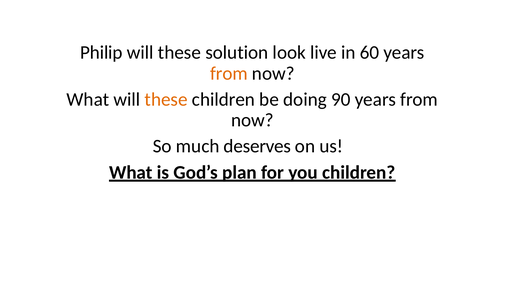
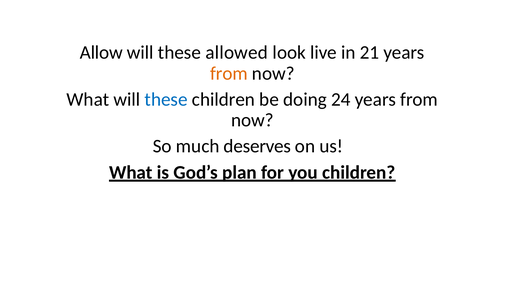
Philip: Philip -> Allow (101, 53)
solution: solution -> allowed (237, 53)
60: 60 -> 21 (369, 53)
these colour: orange -> blue (166, 99)
90: 90 -> 24 (341, 99)
